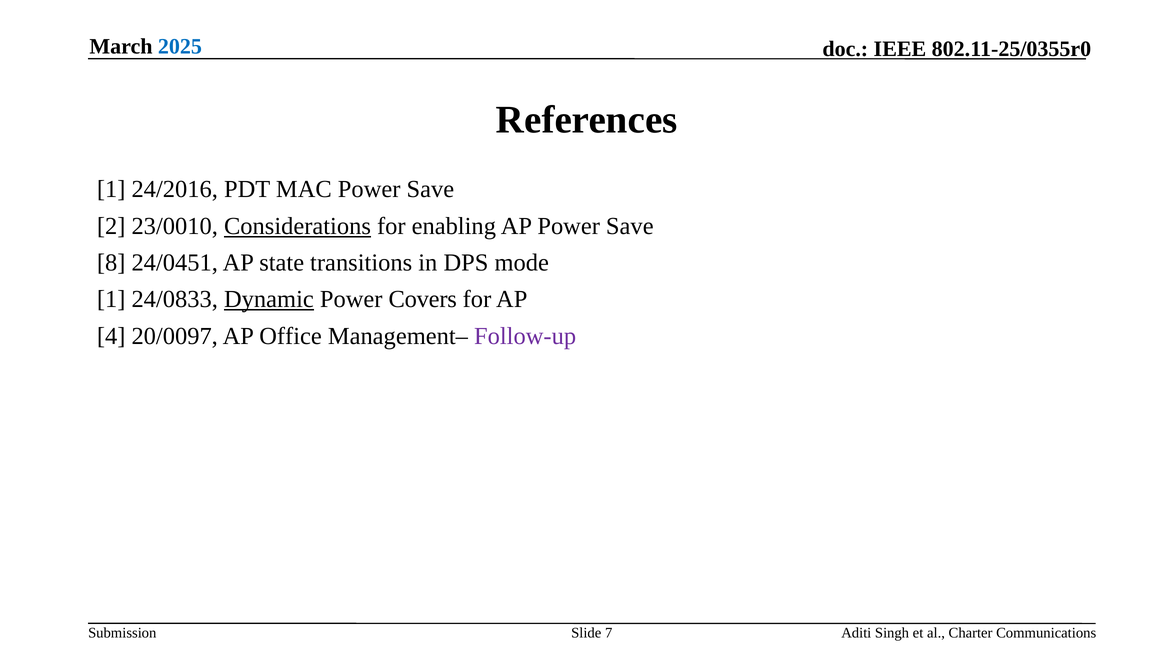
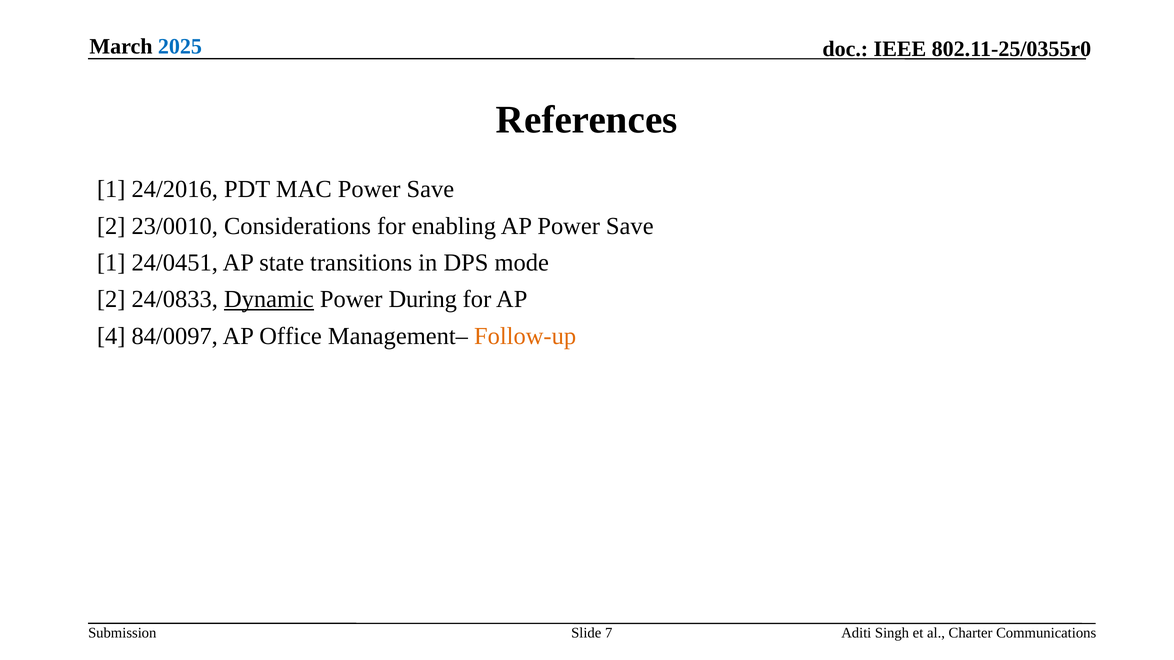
Considerations underline: present -> none (297, 226)
8: 8 -> 1 (111, 263)
1: 1 -> 2 (111, 300)
Covers: Covers -> During (423, 300)
20/0097: 20/0097 -> 84/0097 (175, 336)
Follow-up colour: purple -> orange (525, 336)
